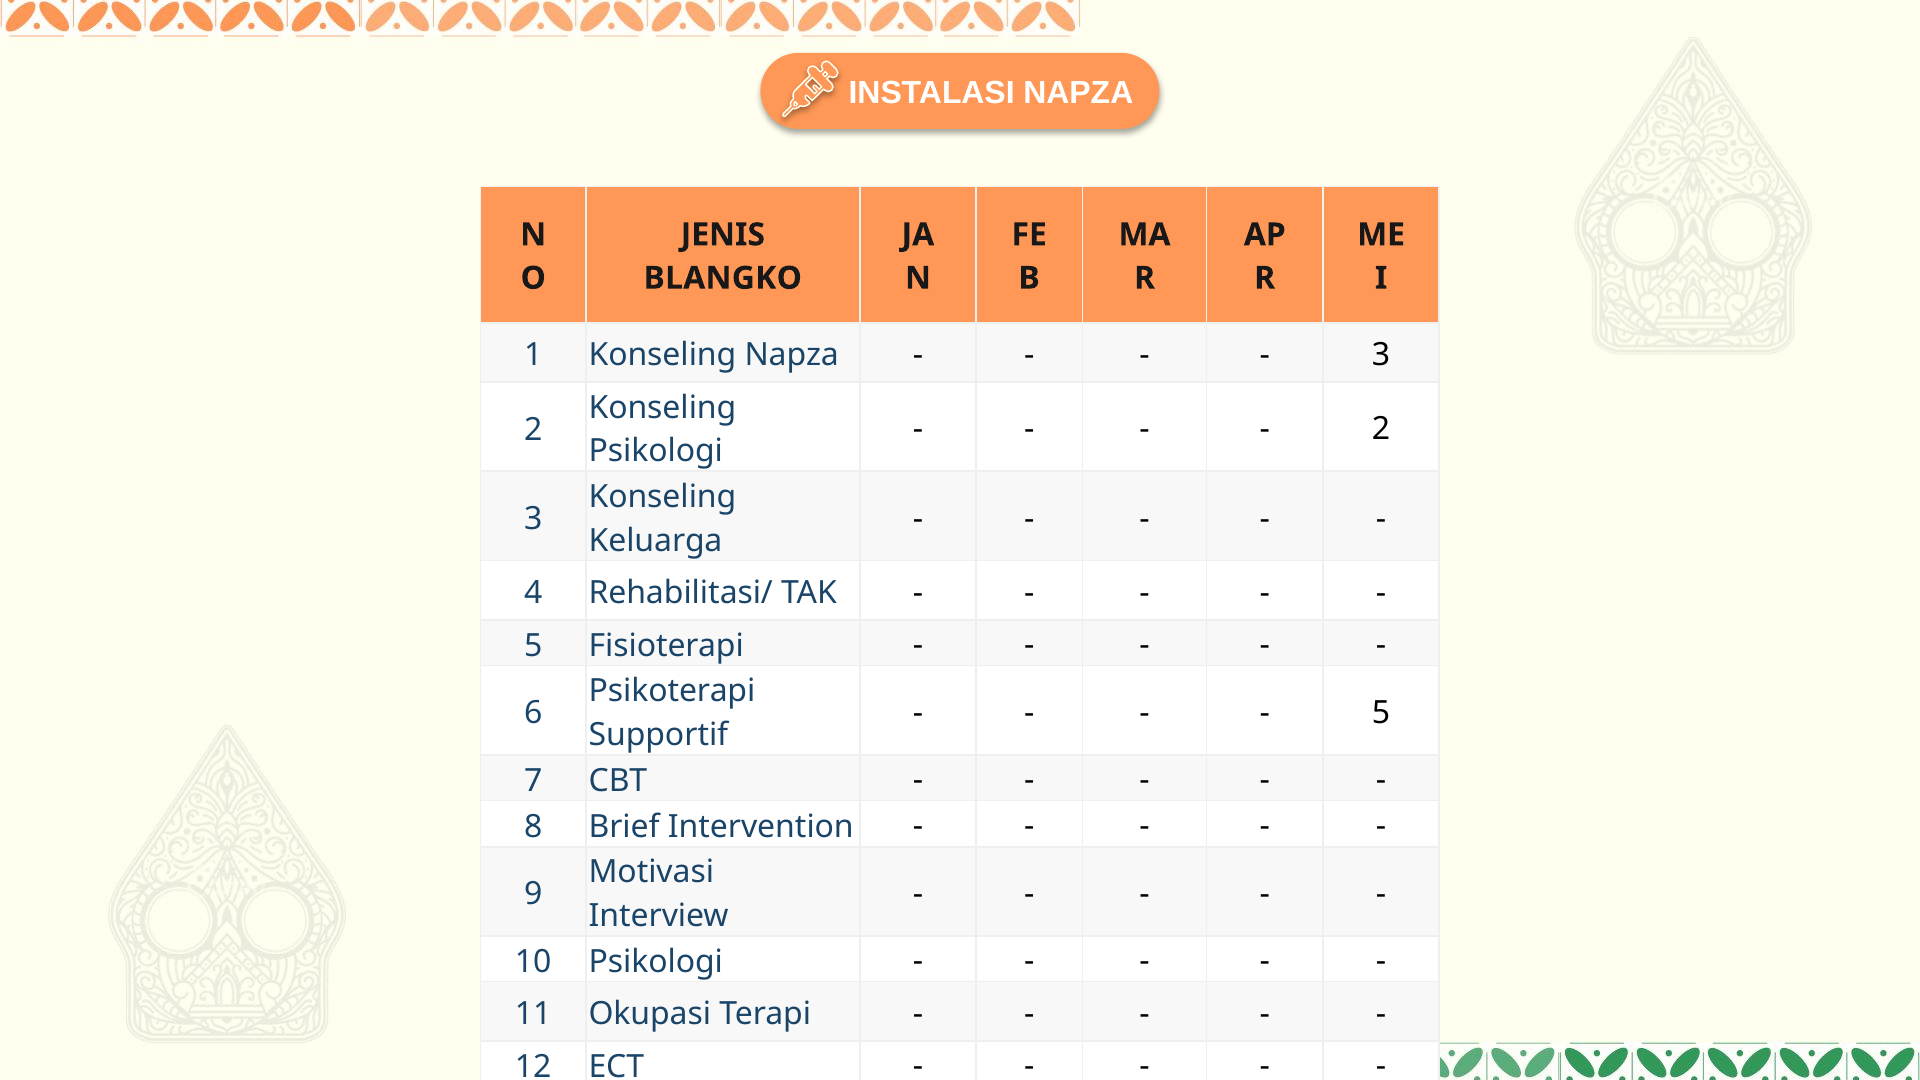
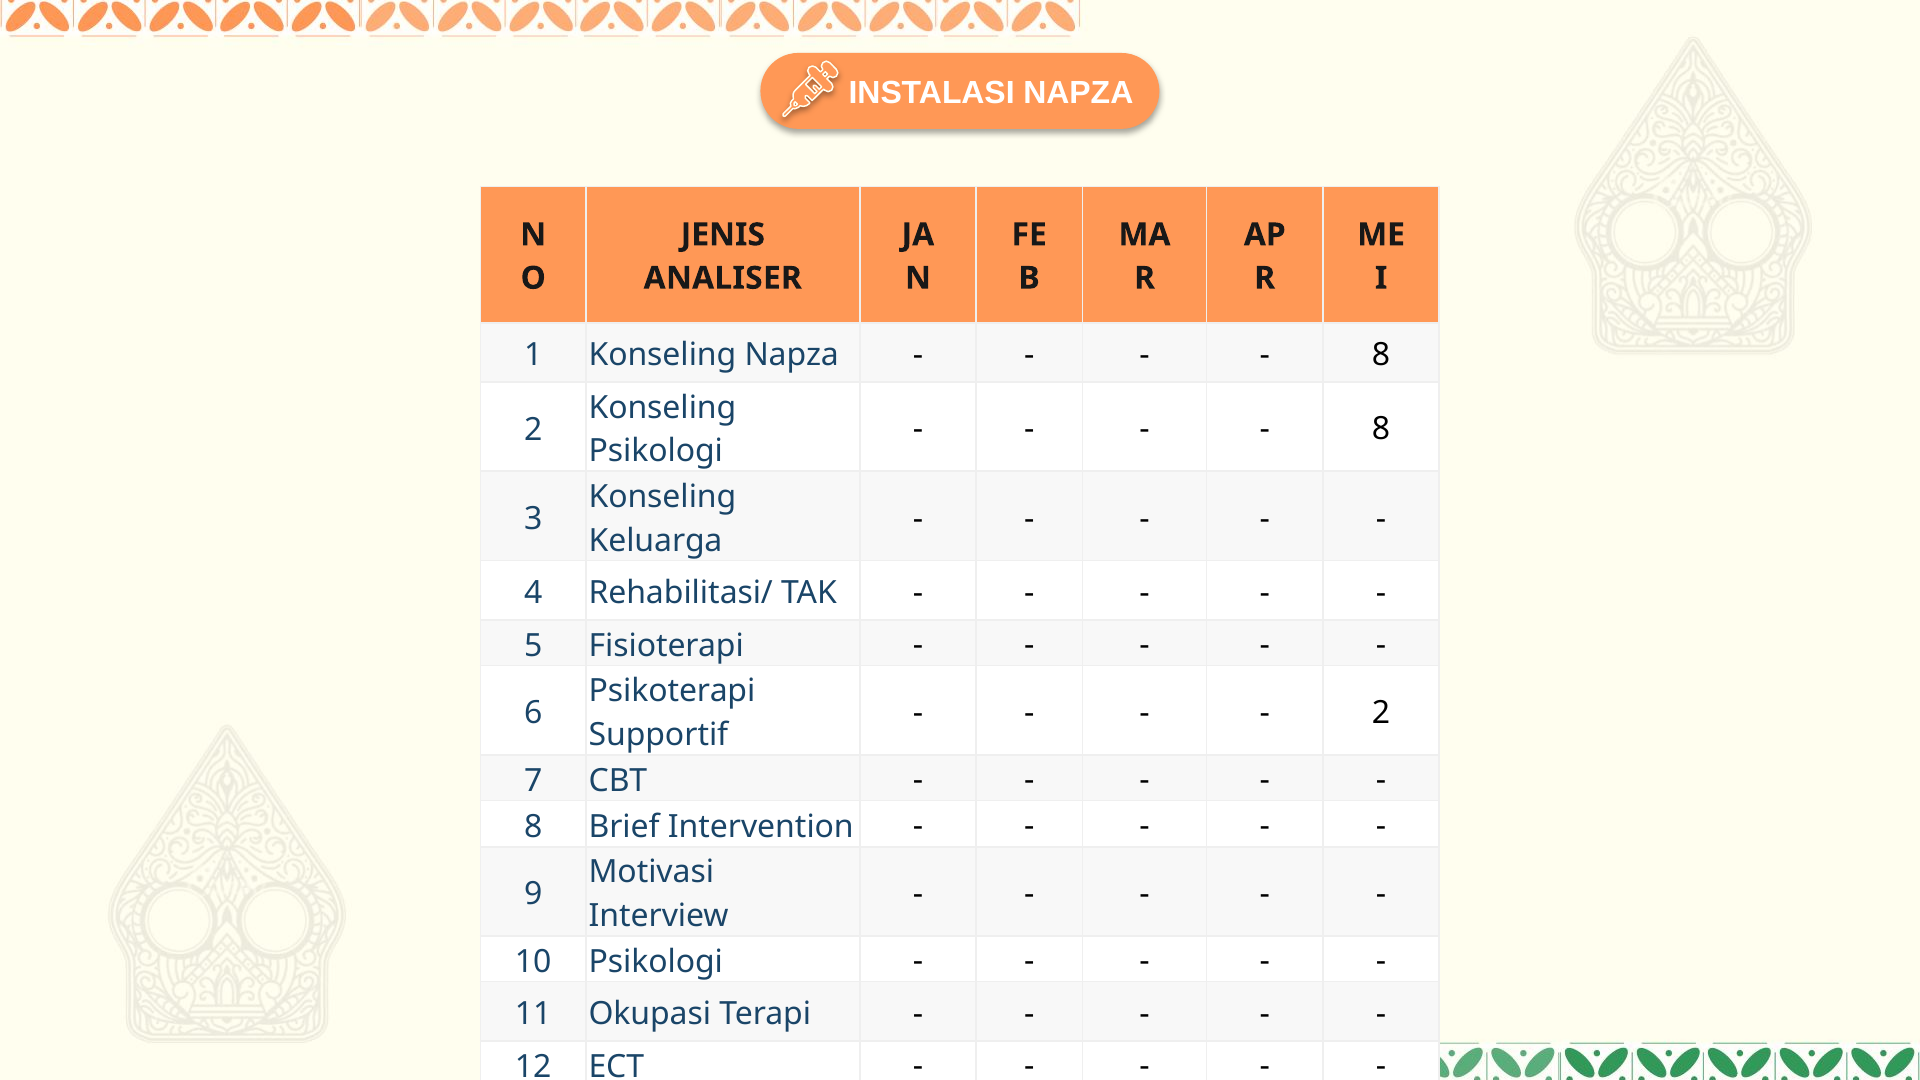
BLANGKO: BLANGKO -> ANALISER (723, 278)
3: 3 -> 8 (1381, 355)
2: 2 -> 8 (1381, 429)
5: 5 -> 2 (1381, 713)
